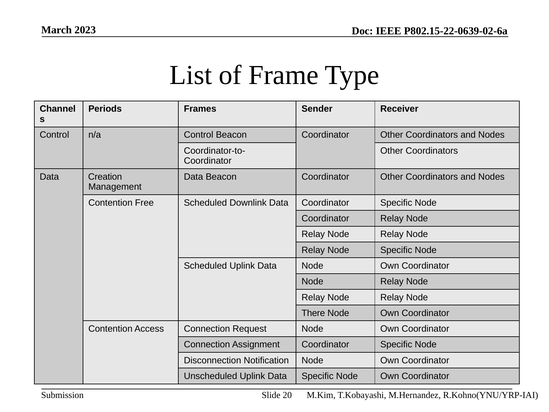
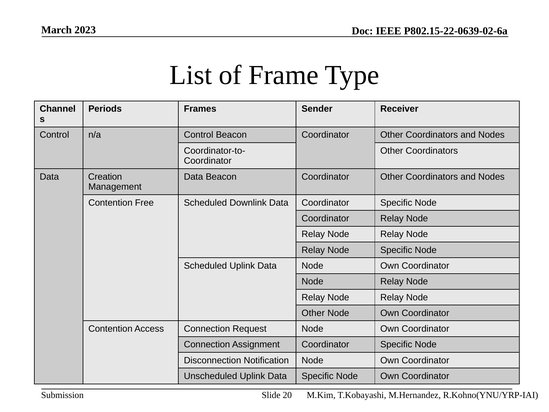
There: There -> Other (313, 313)
